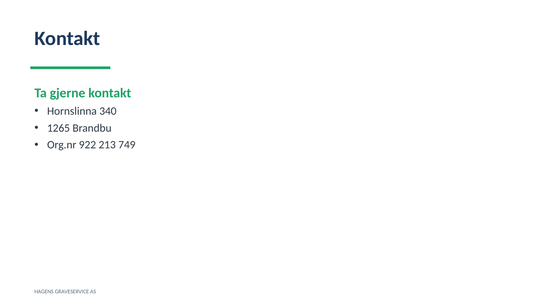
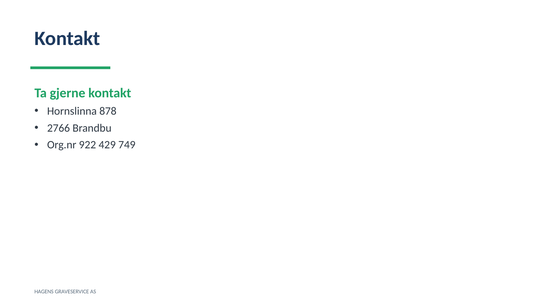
340: 340 -> 878 (108, 111)
1265: 1265 -> 2766 (59, 128)
213: 213 -> 429 (107, 145)
